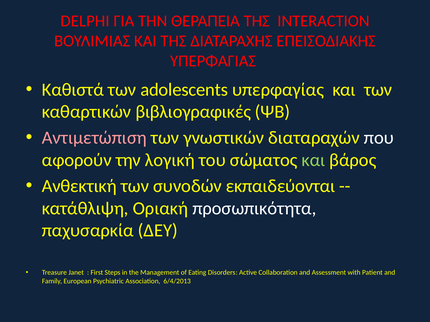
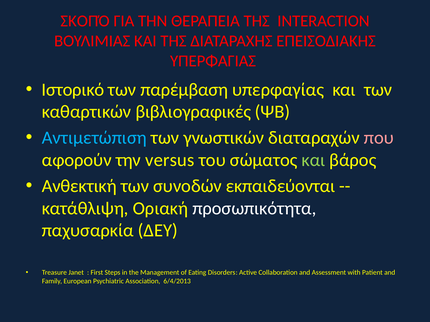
DELPHI: DELPHI -> ΣΚΟΠΌ (85, 21)
Καθιστά: Καθιστά -> Ιστορικό (73, 90)
adolescents: adolescents -> παρέμβαση (184, 90)
Αντιμετώπιση colour: pink -> light blue (94, 138)
που colour: white -> pink (379, 138)
λογική: λογική -> versus (170, 160)
